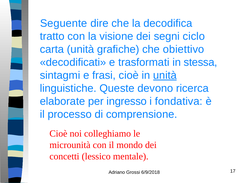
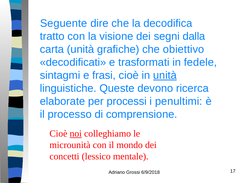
ciclo: ciclo -> dalla (194, 36)
stessa: stessa -> fedele (200, 62)
ingresso: ingresso -> processi (127, 101)
fondativa: fondativa -> penultimi (179, 101)
noi underline: none -> present (76, 134)
